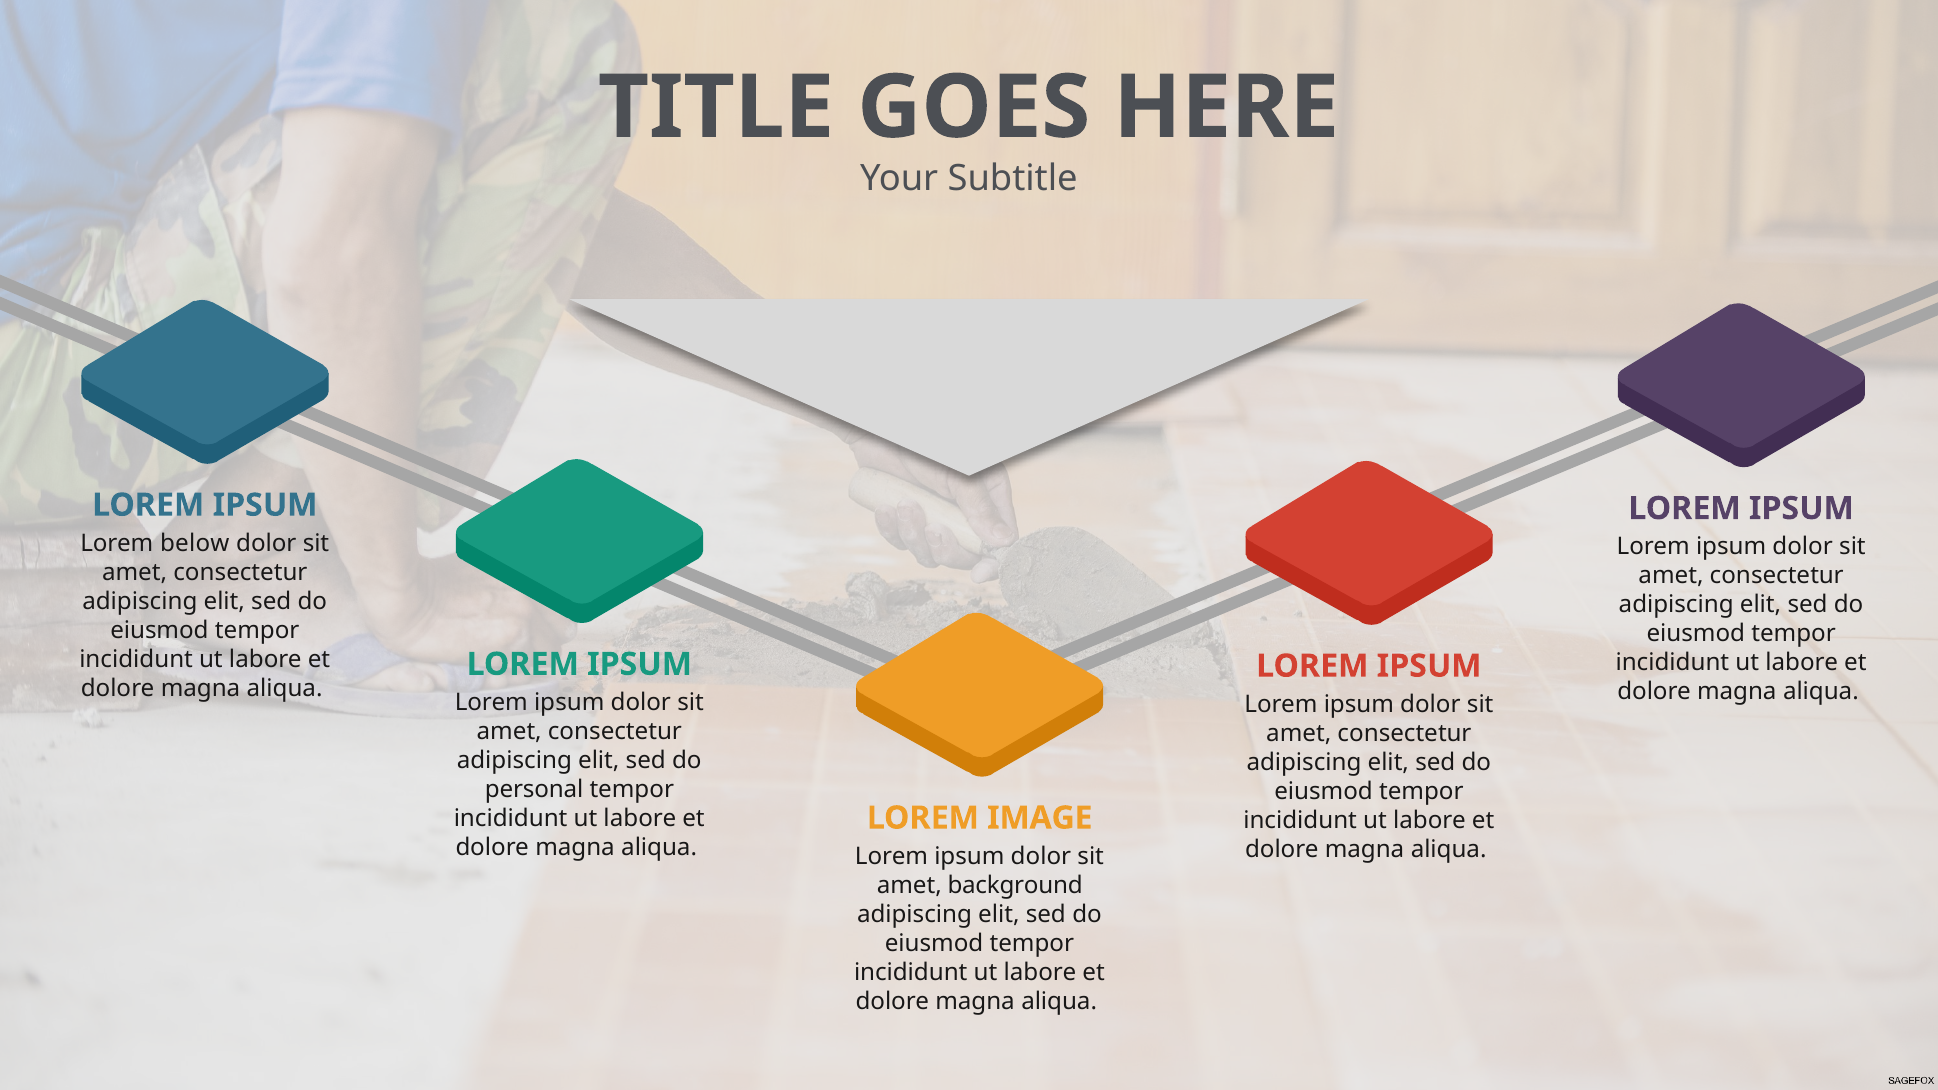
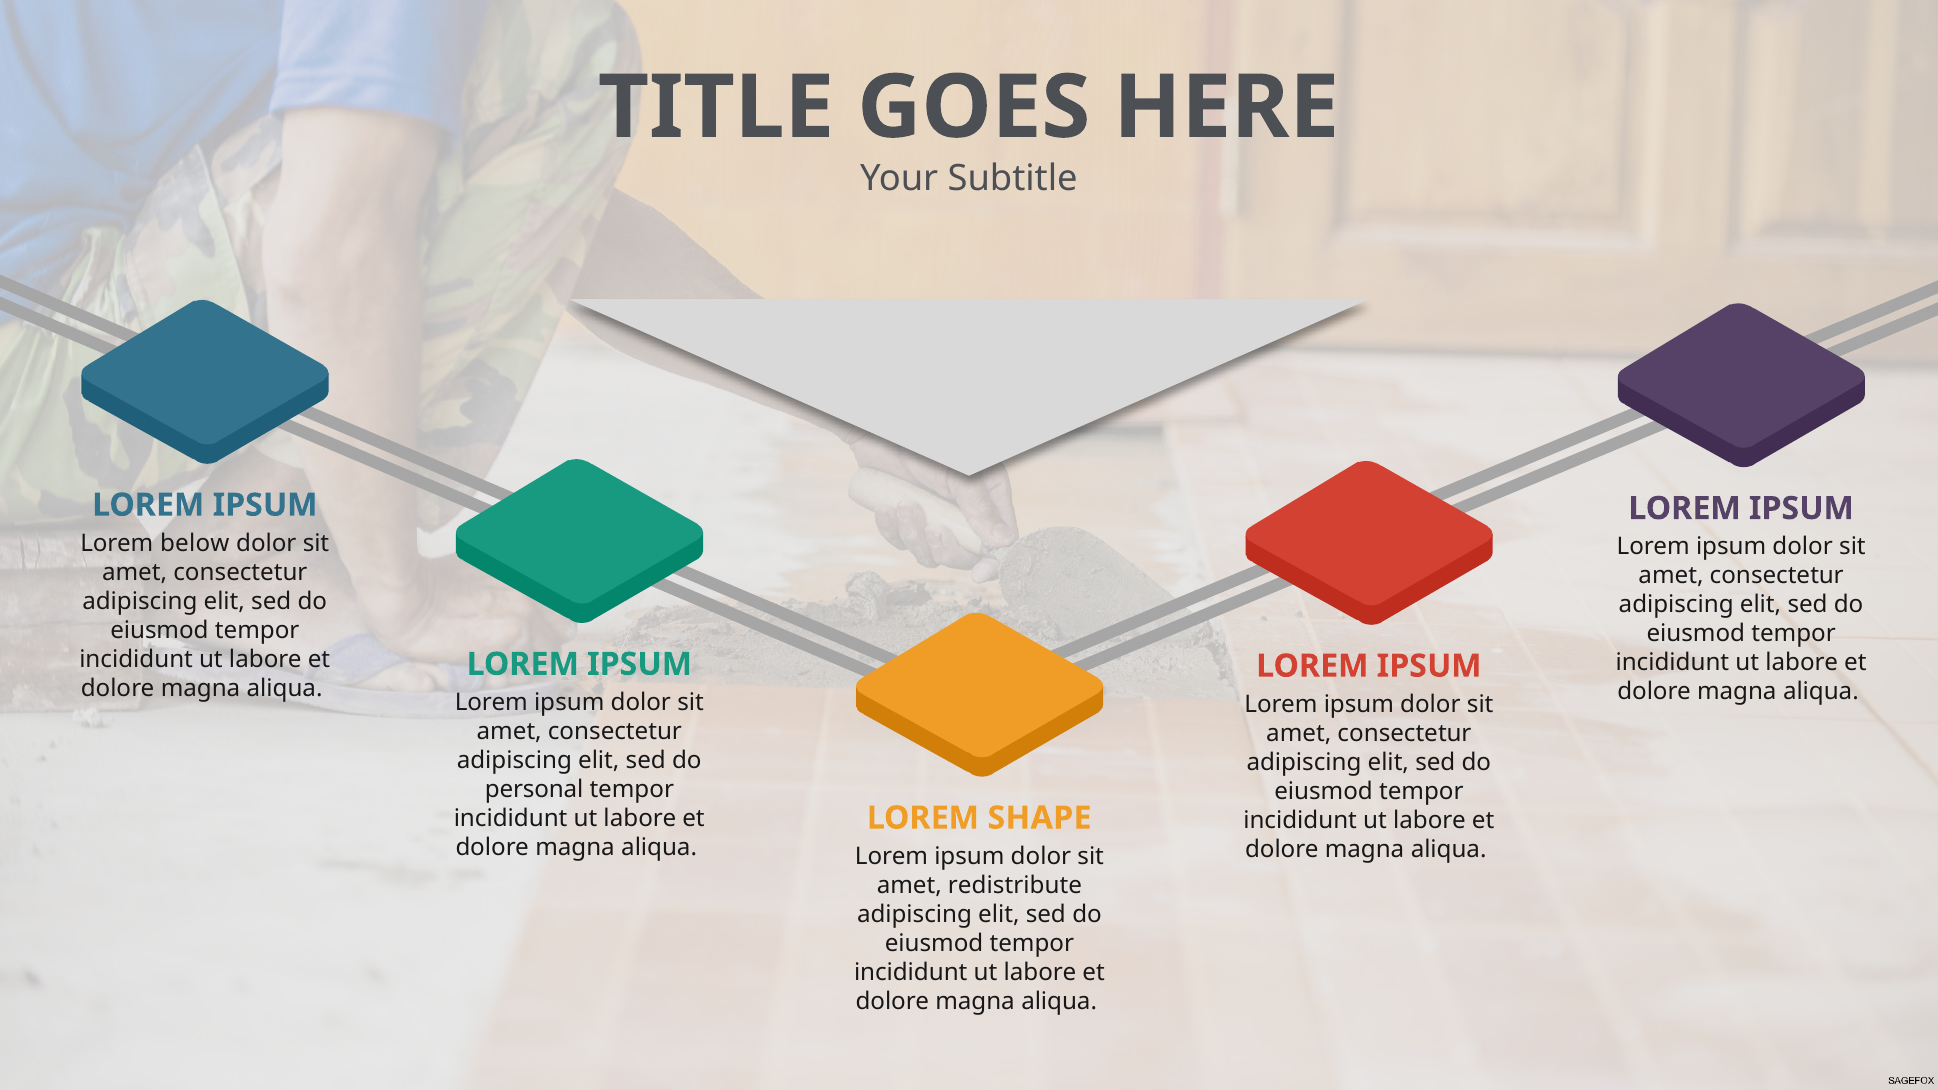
IMAGE: IMAGE -> SHAPE (1040, 818)
background: background -> redistribute (1015, 885)
